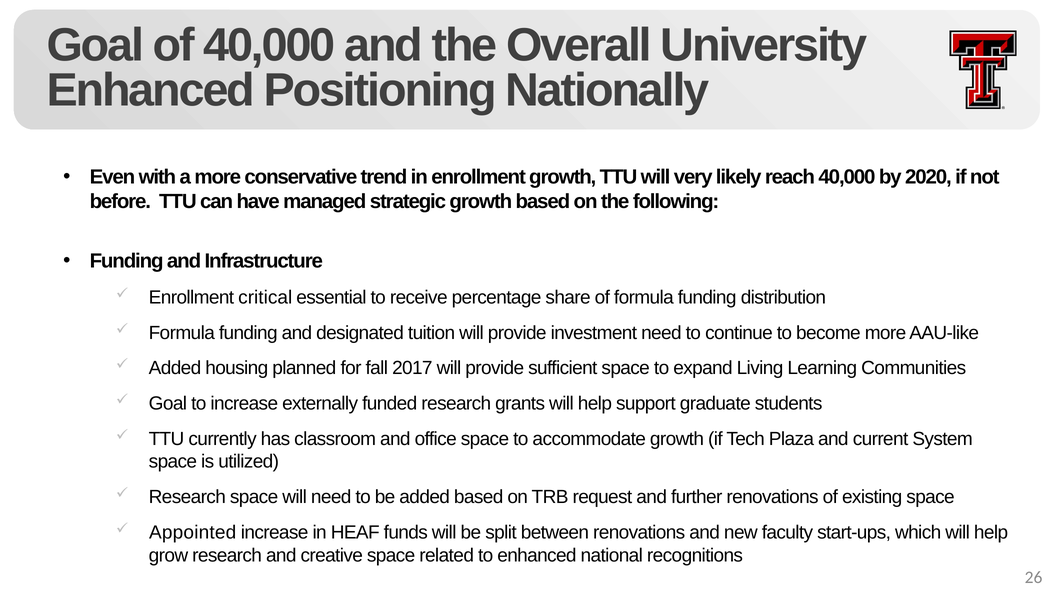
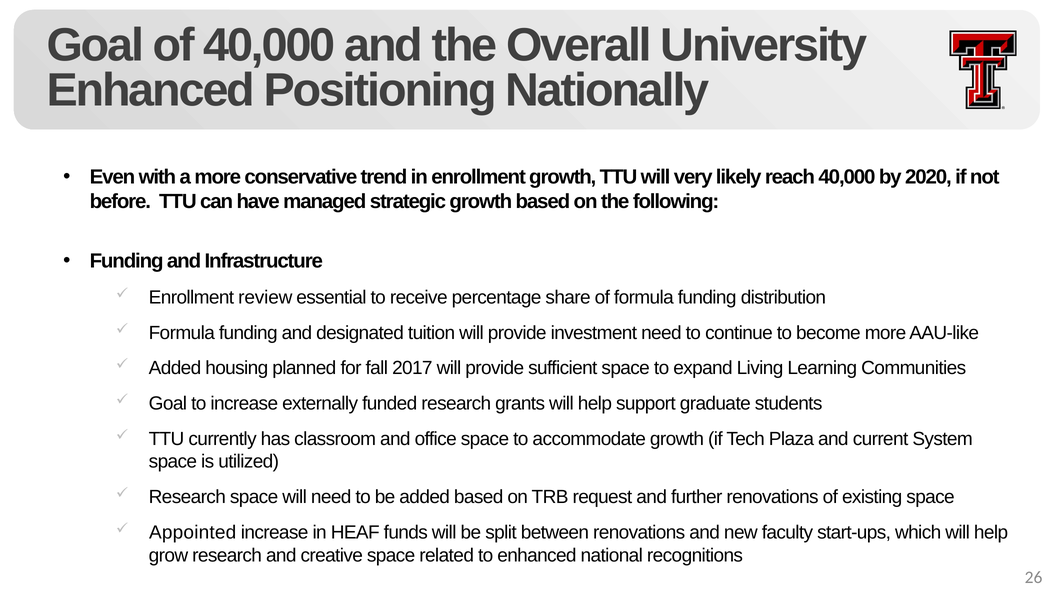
critical: critical -> review (265, 298)
